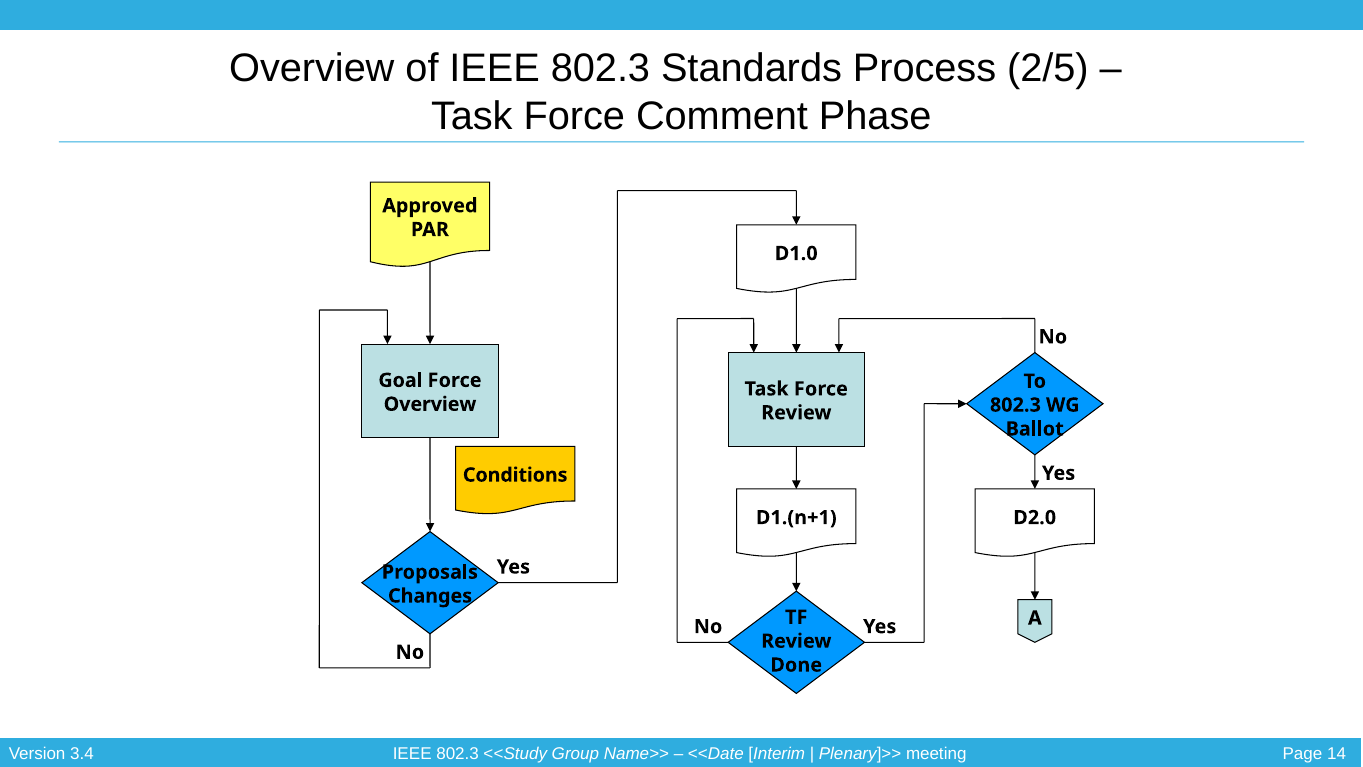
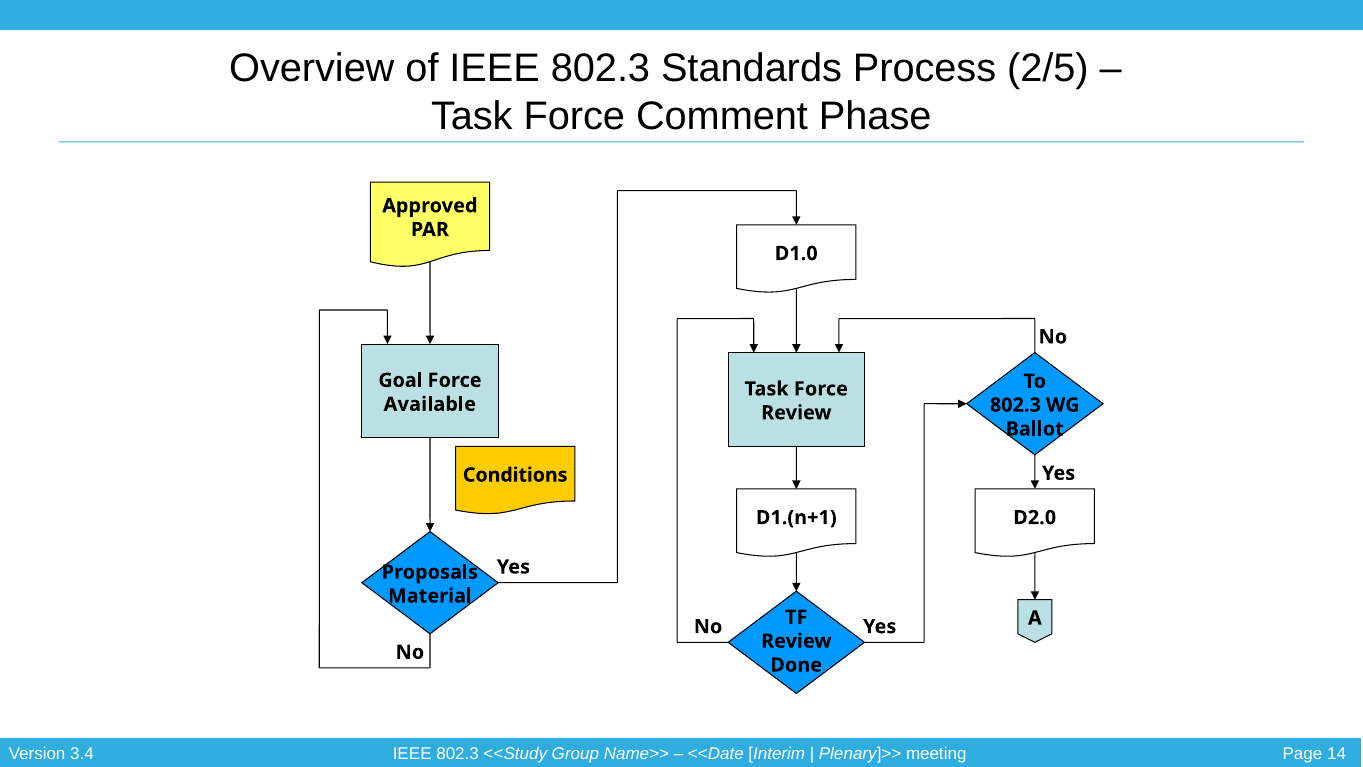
Overview: Overview -> Available (430, 404)
Changes: Changes -> Material (430, 596)
